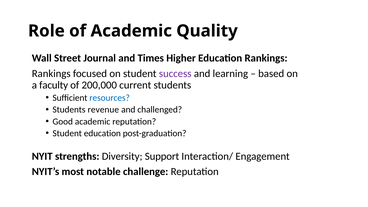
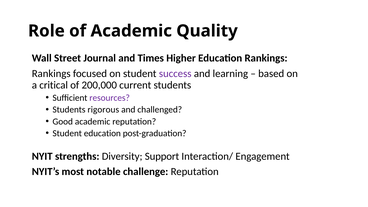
faculty: faculty -> critical (54, 85)
resources colour: blue -> purple (110, 98)
revenue: revenue -> rigorous (103, 110)
